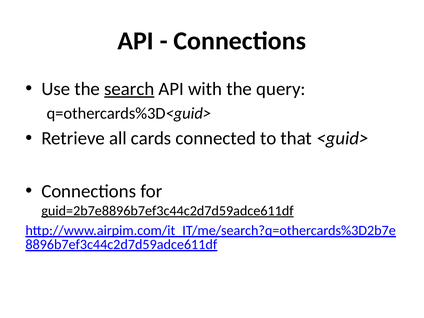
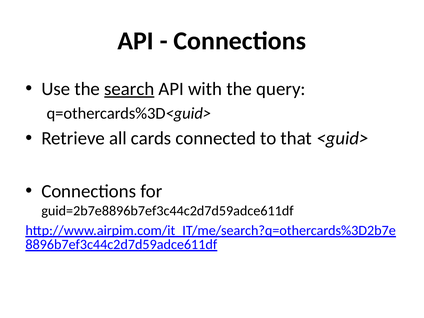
guid=2b7e8896b7ef3c44c2d7d59adce611df underline: present -> none (167, 211)
